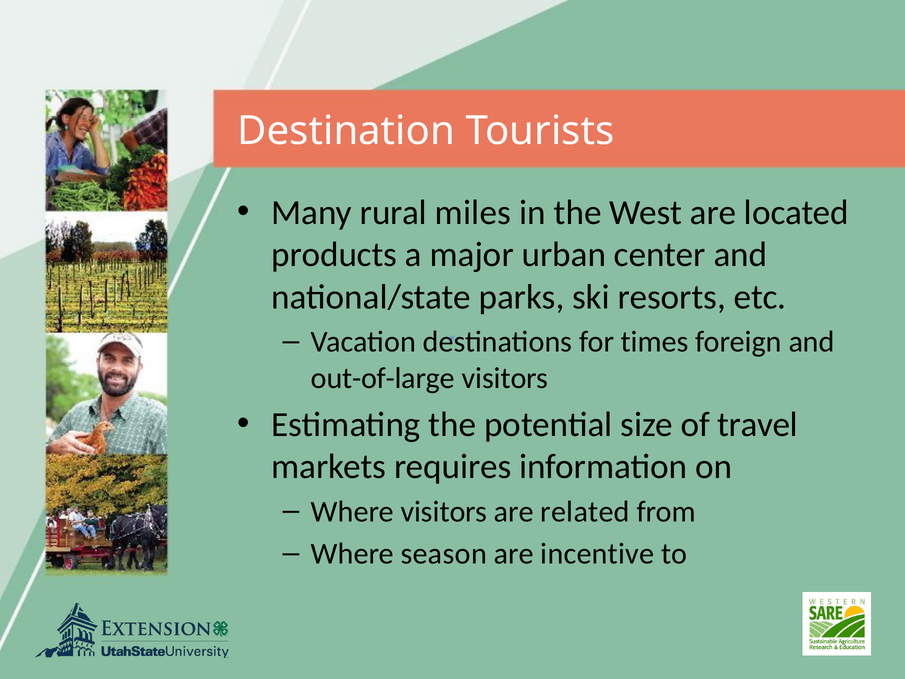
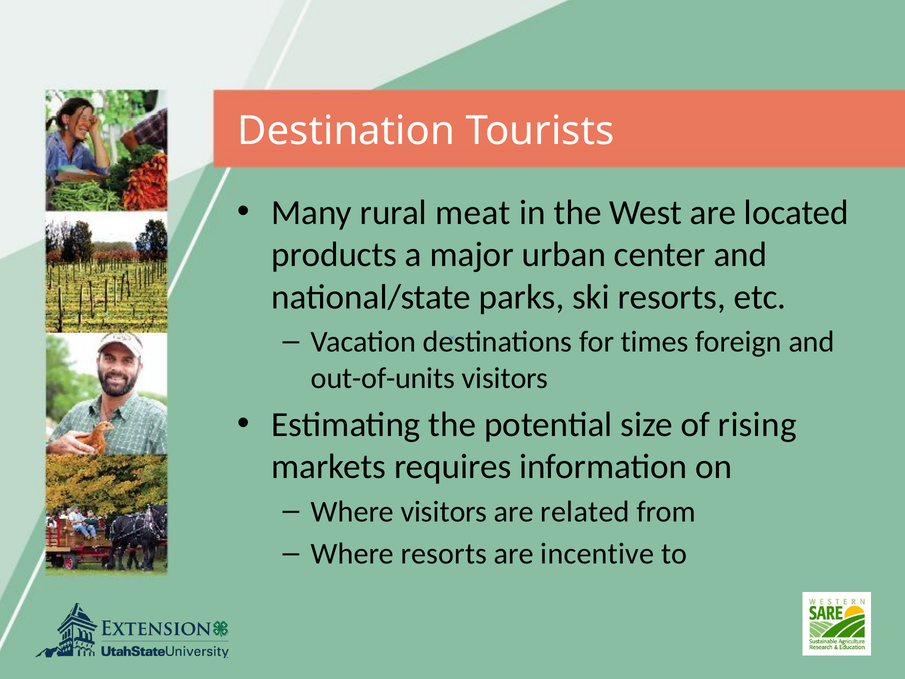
miles: miles -> meat (473, 213)
out-of-large: out-of-large -> out-of-units (383, 378)
travel: travel -> rising (757, 424)
Where season: season -> resorts (444, 554)
